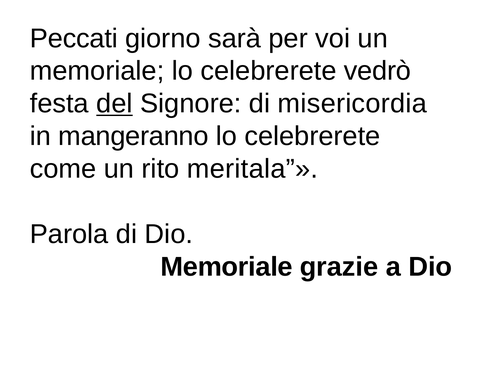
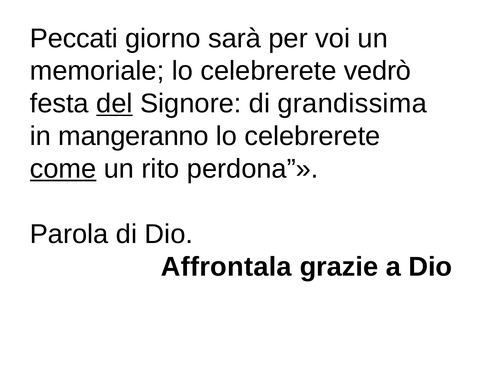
misericordia: misericordia -> grandissima (352, 104)
come underline: none -> present (63, 169)
meritala: meritala -> perdona (253, 169)
Memoriale: Memoriale -> Affrontala (226, 267)
